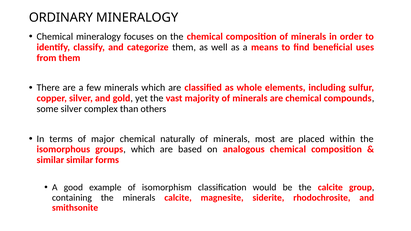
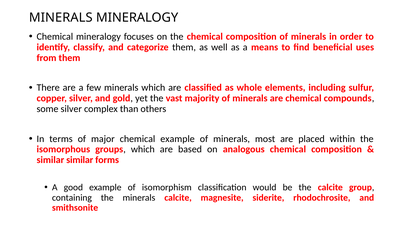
ORDINARY: ORDINARY -> MINERALS (61, 18)
chemical naturally: naturally -> example (178, 139)
